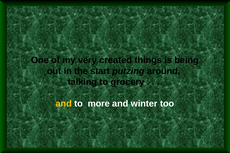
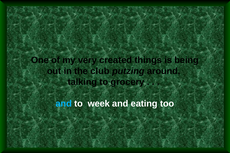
start: start -> club (100, 71)
and colour: yellow -> light blue (64, 104)
more: more -> week (99, 104)
winter: winter -> eating (144, 104)
